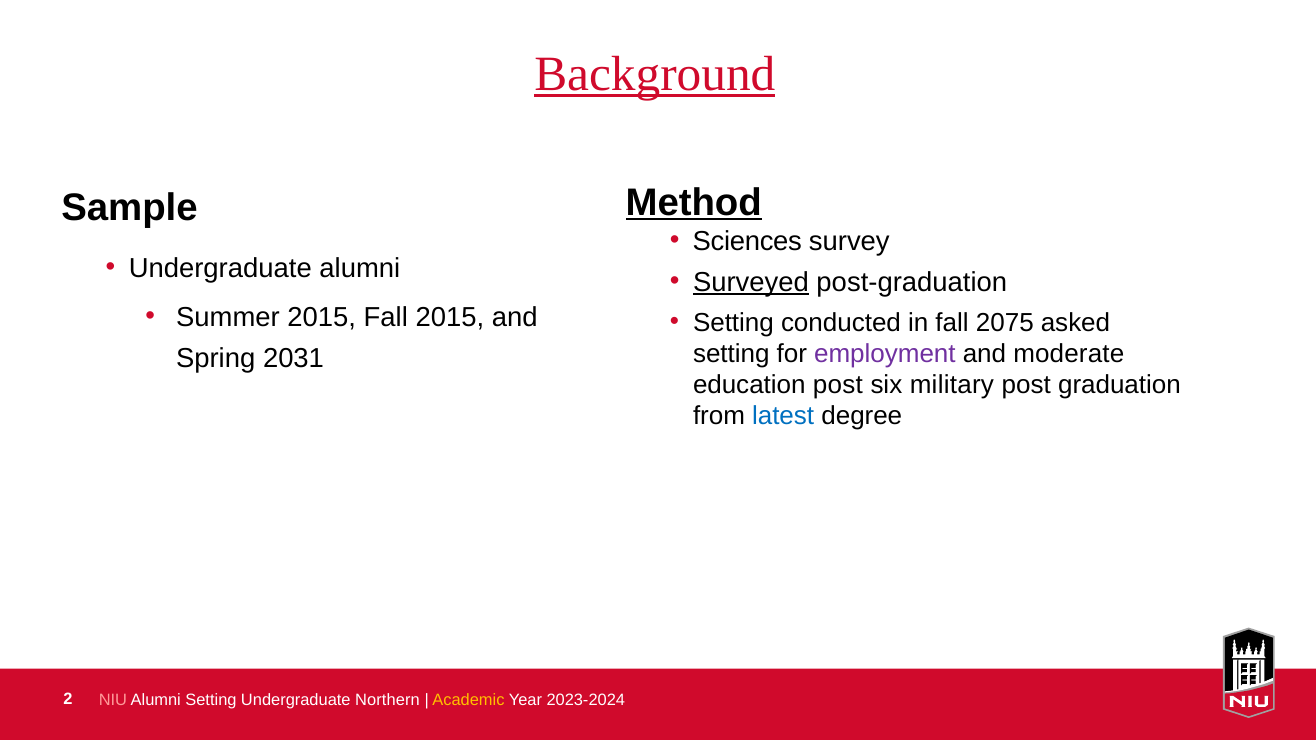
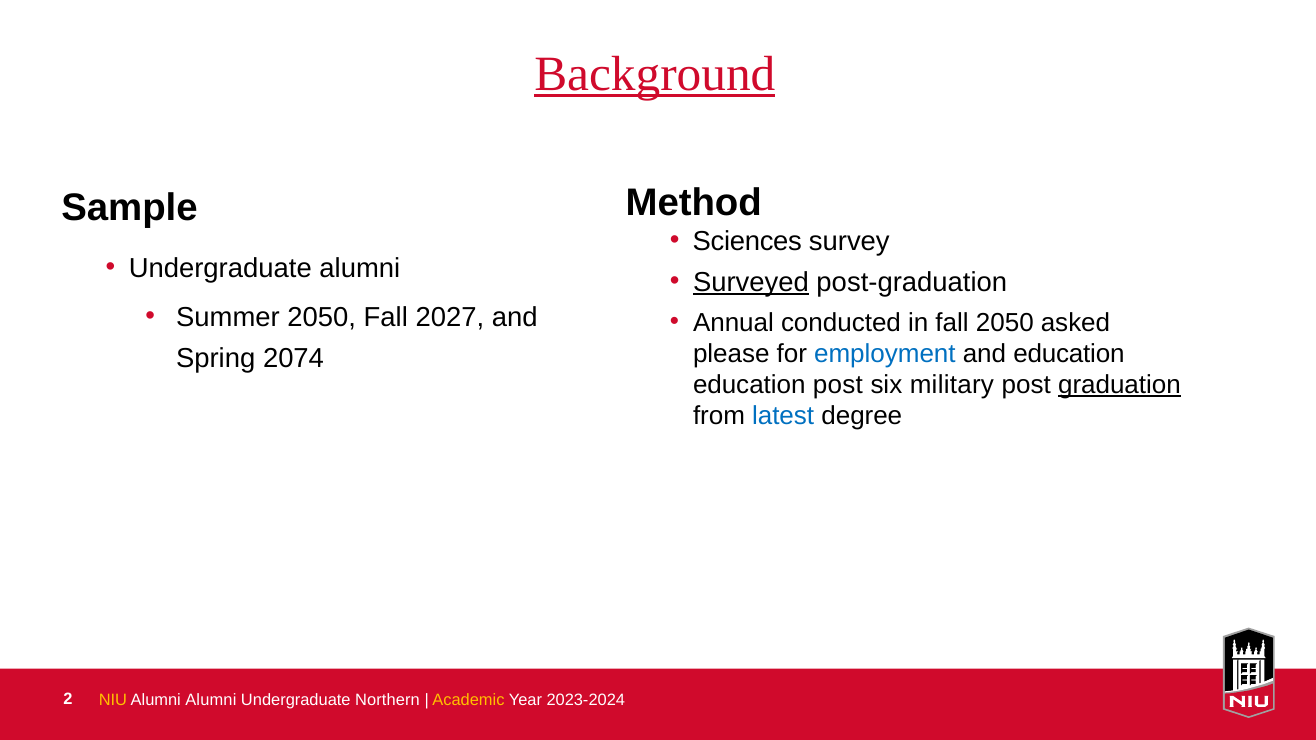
Method underline: present -> none (694, 203)
Summer 2015: 2015 -> 2050 (322, 317)
Fall 2015: 2015 -> 2027 (450, 317)
Setting: Setting -> Annual (733, 323)
fall 2075: 2075 -> 2050 (1005, 323)
setting: setting -> please (731, 354)
employment colour: purple -> blue (885, 354)
and moderate: moderate -> education (1069, 354)
2031: 2031 -> 2074 (294, 359)
graduation underline: none -> present (1119, 385)
NIU colour: pink -> yellow (113, 700)
Alumni Setting: Setting -> Alumni (211, 700)
